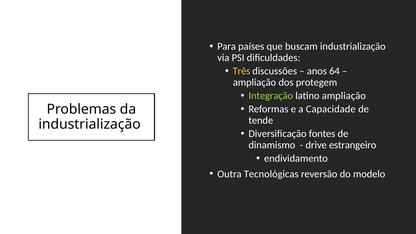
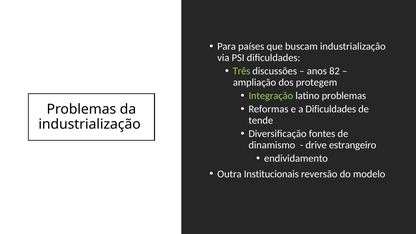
Três colour: yellow -> light green (242, 71)
64: 64 -> 82 (334, 71)
latino ampliação: ampliação -> problemas (344, 96)
a Capacidade: Capacidade -> Dificuldades (331, 109)
Tecnológicas: Tecnológicas -> Institucionais (271, 174)
